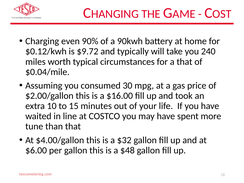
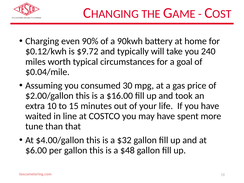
a that: that -> goal (185, 62)
